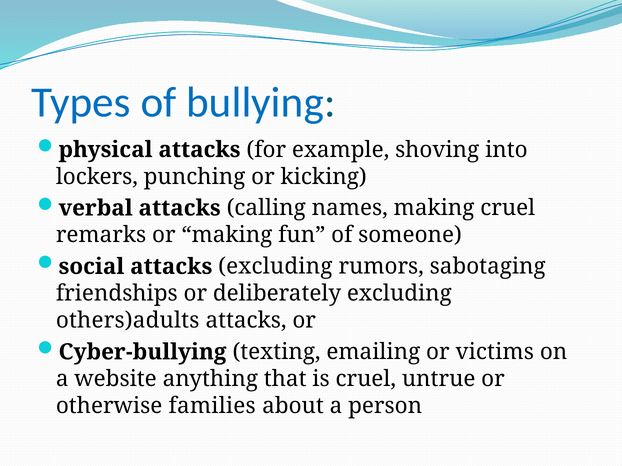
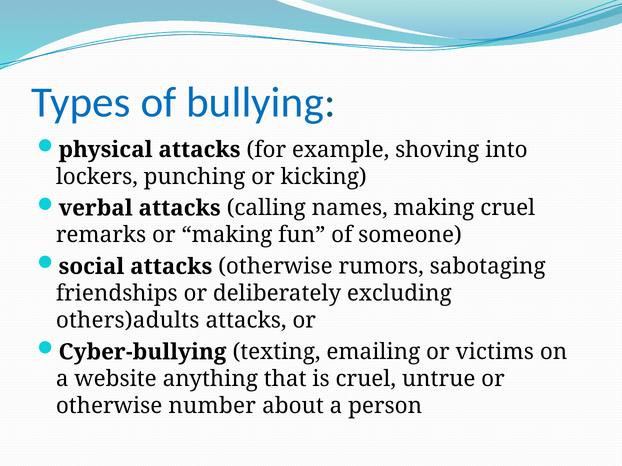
attacks excluding: excluding -> otherwise (275, 267)
families: families -> number (212, 406)
